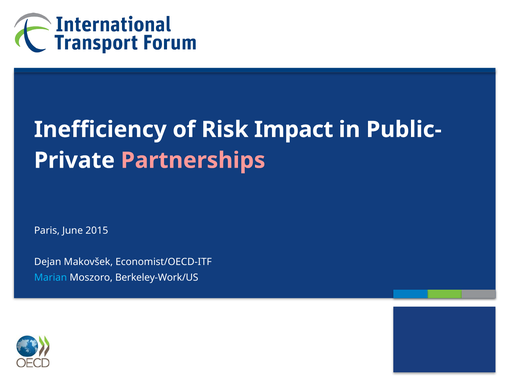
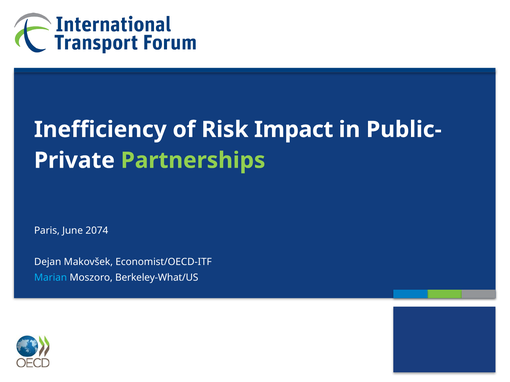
Partnerships colour: pink -> light green (193, 161)
2015: 2015 -> 2074 (97, 231)
Berkeley-Work/US: Berkeley-Work/US -> Berkeley-What/US (157, 278)
